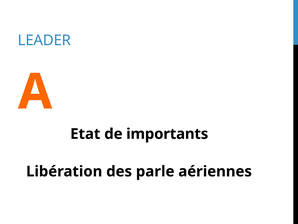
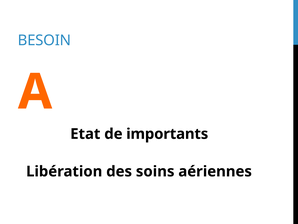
LEADER: LEADER -> BESOIN (44, 40)
parle: parle -> soins (155, 171)
